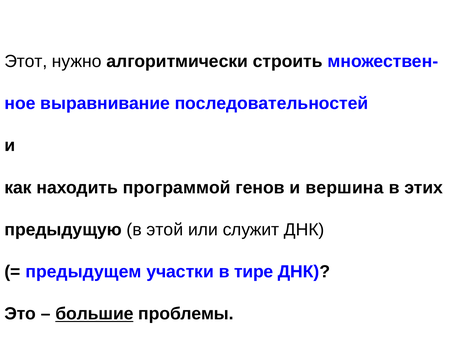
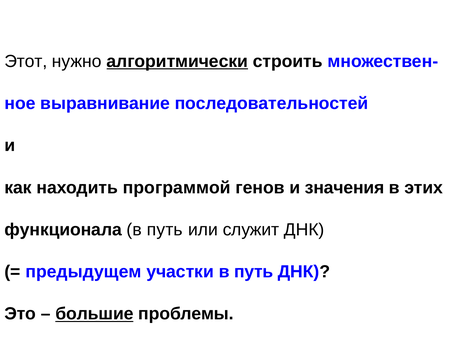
алгоритмически underline: none -> present (177, 61)
вершина: вершина -> значения (345, 188)
предыдущую: предыдущую -> функционала (63, 230)
этой: этой -> путь (165, 230)
участки в тире: тире -> путь (254, 272)
